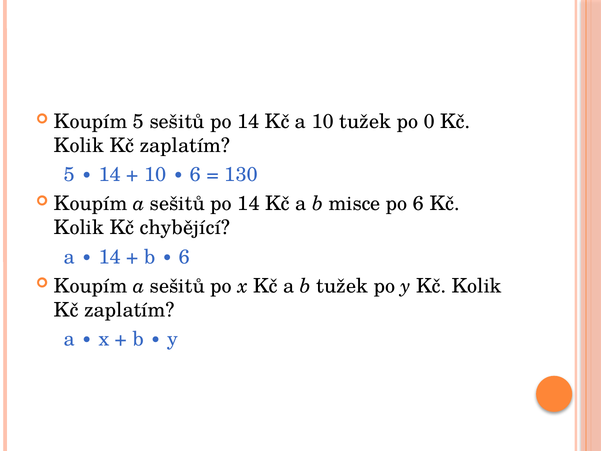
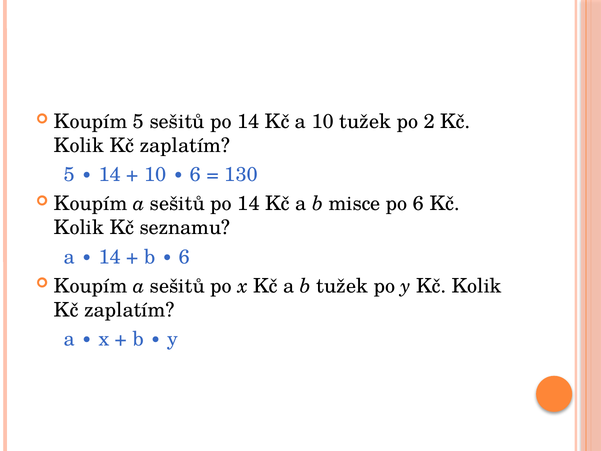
0: 0 -> 2 (429, 122)
chybějící: chybějící -> seznamu (185, 228)
